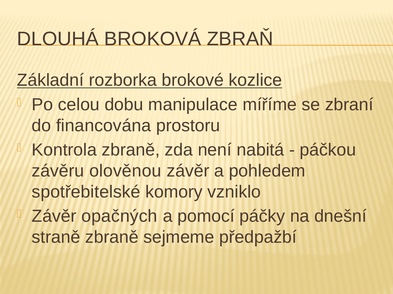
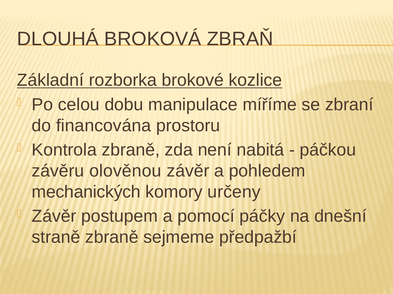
spotřebitelské: spotřebitelské -> mechanických (86, 192)
vzniklo: vzniklo -> určeny (234, 192)
opačných: opačných -> postupem (120, 217)
